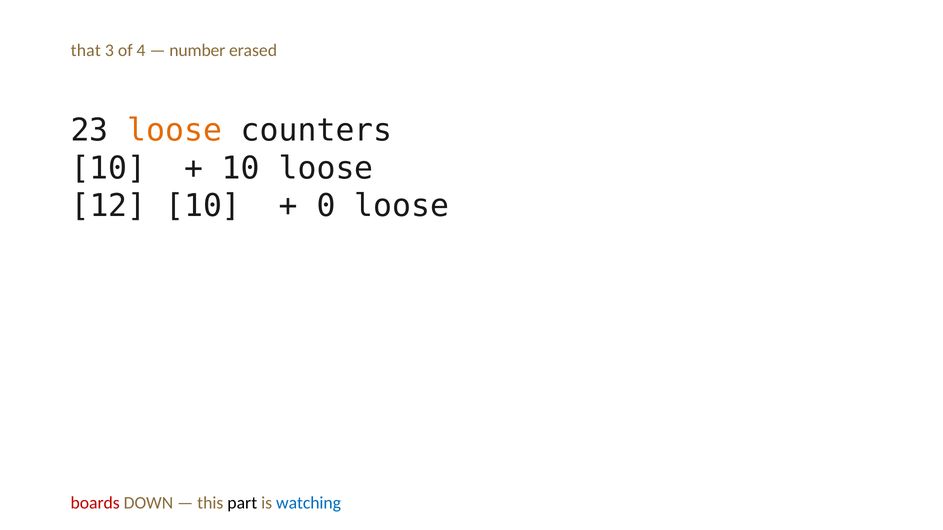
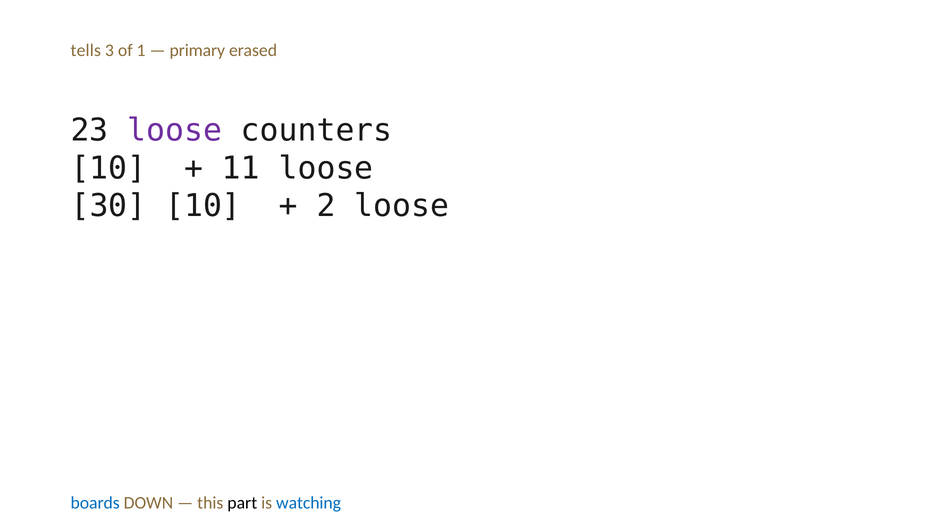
that: that -> tells (86, 51)
4: 4 -> 1 (141, 51)
number: number -> primary (197, 51)
loose colour: orange -> purple (175, 131)
10: 10 -> 11 (241, 168)
12: 12 -> 30 (108, 206)
0: 0 -> 2 (326, 206)
boards colour: red -> blue (95, 503)
